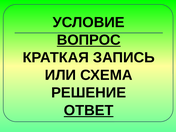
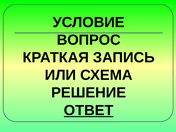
ВОПРОС underline: present -> none (89, 40)
